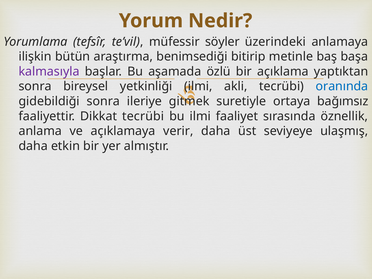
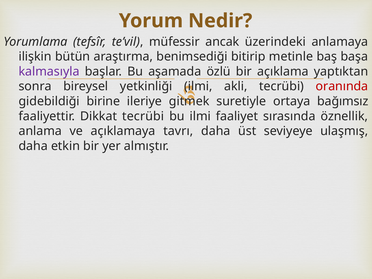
söyler: söyler -> ancak (222, 42)
oranında colour: blue -> red (342, 86)
gidebildiği sonra: sonra -> birine (103, 101)
verir: verir -> tavrı (178, 131)
